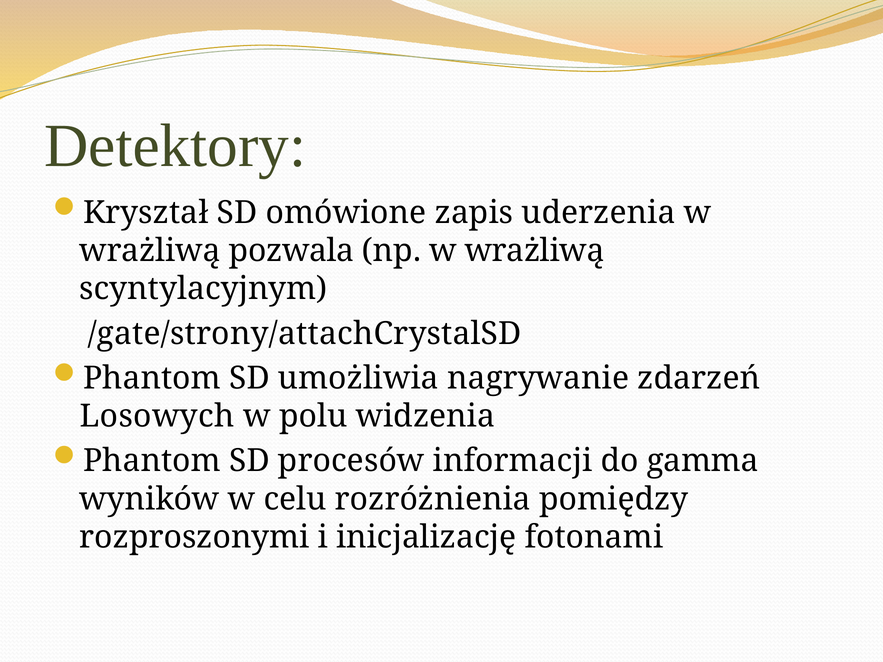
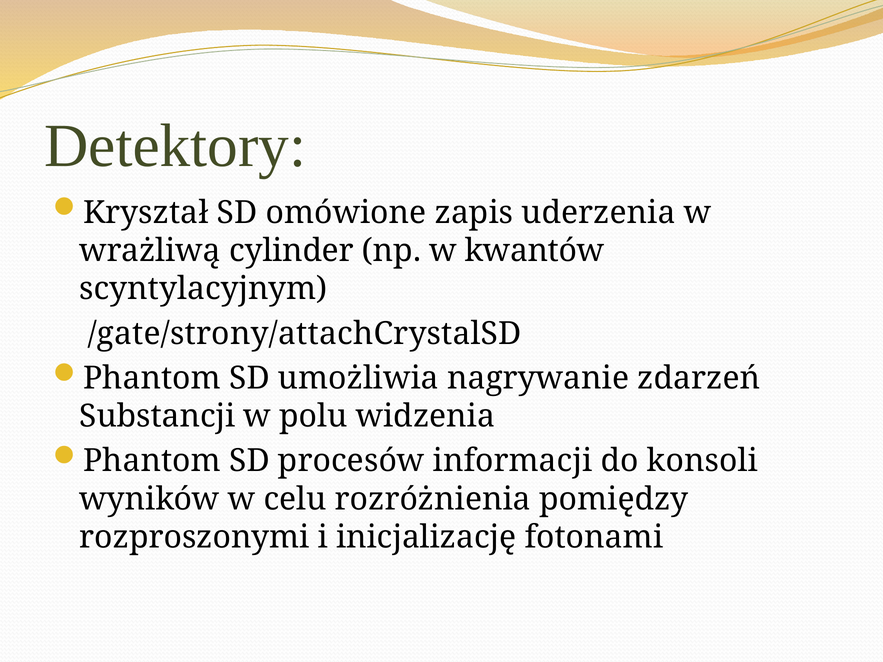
pozwala: pozwala -> cylinder (291, 251)
np w wrażliwą: wrażliwą -> kwantów (535, 251)
Losowych: Losowych -> Substancji (157, 417)
gamma: gamma -> konsoli (702, 461)
